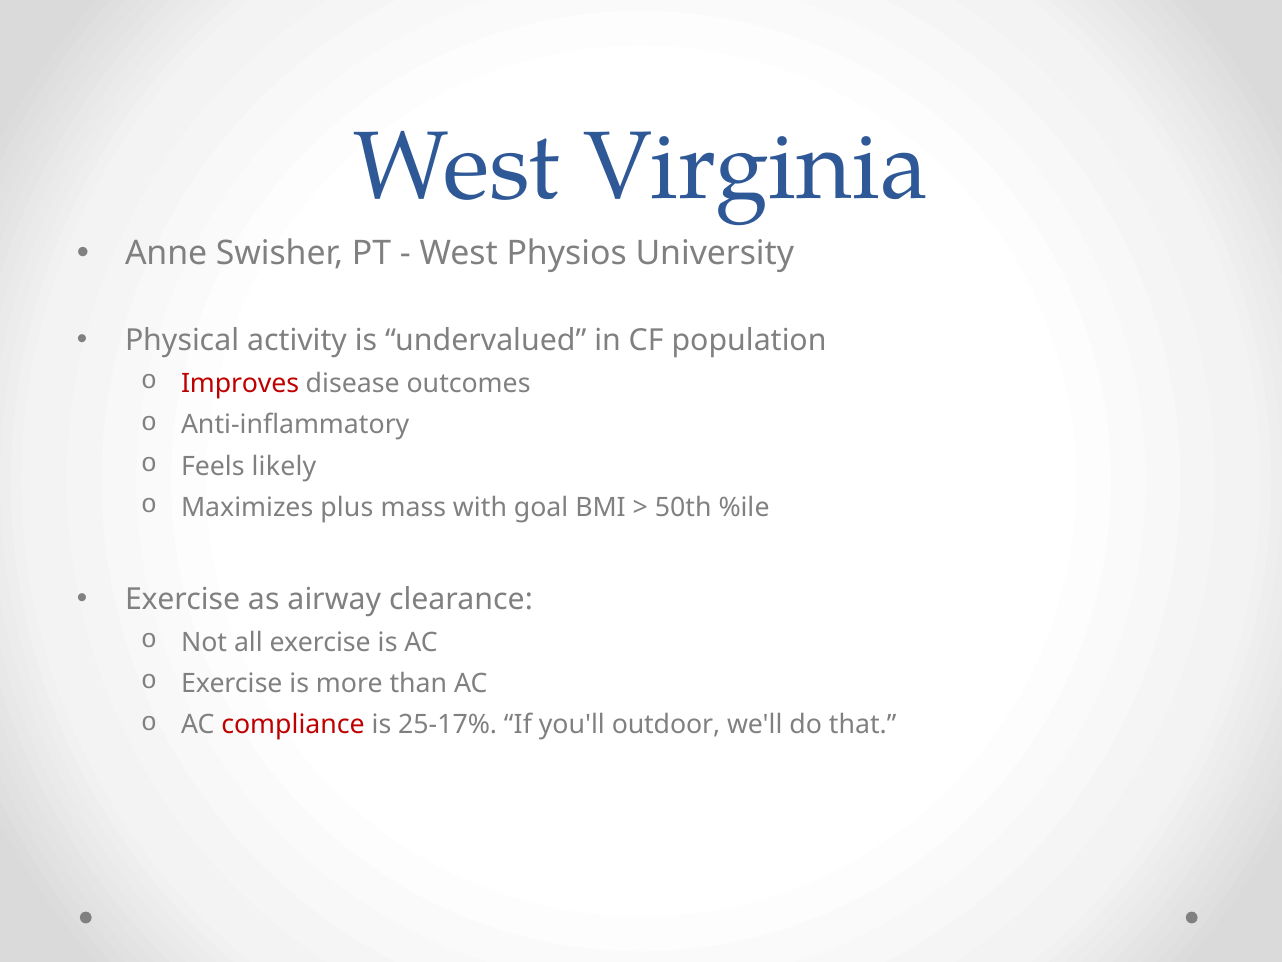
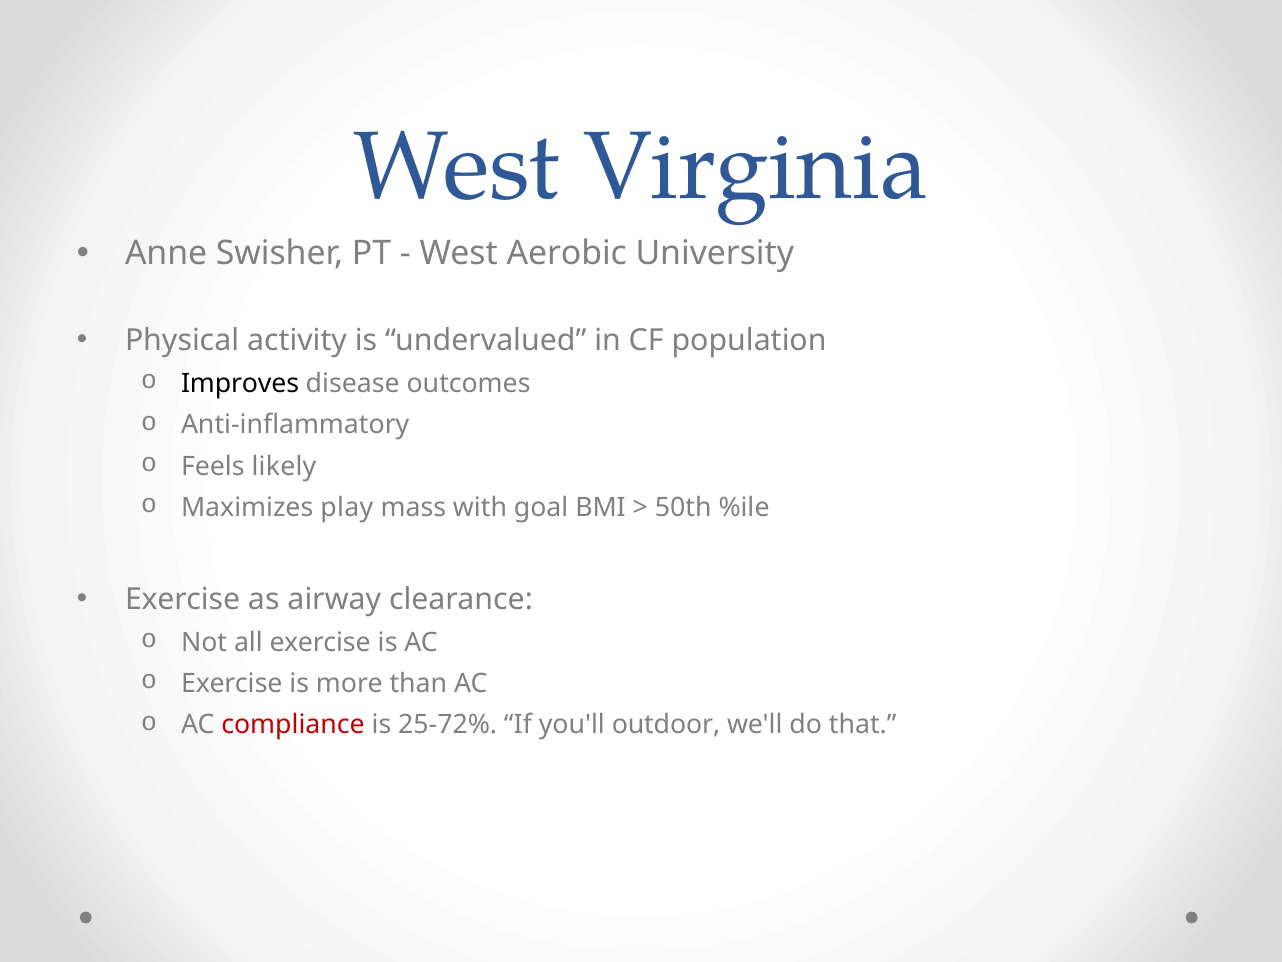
Physios: Physios -> Aerobic (567, 253)
Improves colour: red -> black (240, 384)
plus: plus -> play (347, 507)
25-17%: 25-17% -> 25-72% (448, 725)
